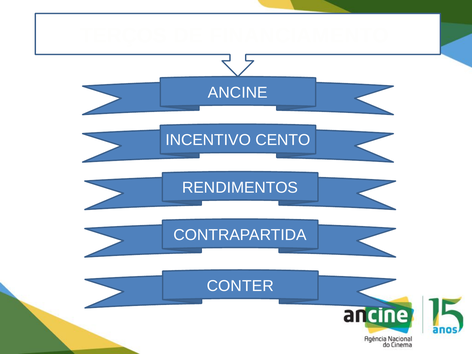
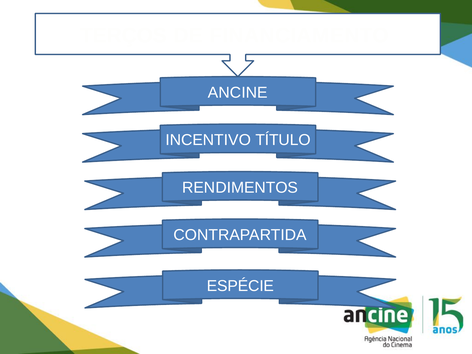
CENTO: CENTO -> TÍTULO (283, 140)
CONTER: CONTER -> ESPÉCIE (240, 286)
